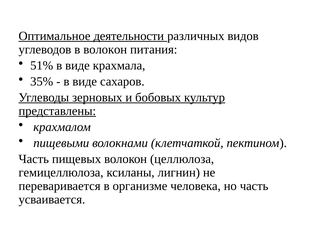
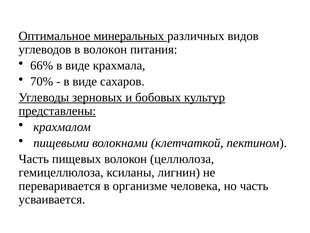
деятельности: деятельности -> минеральных (129, 36)
51%: 51% -> 66% (42, 65)
35%: 35% -> 70% (42, 81)
